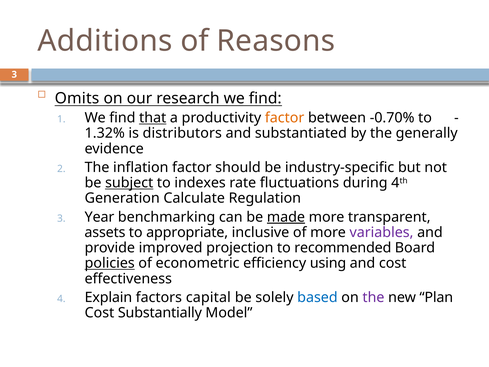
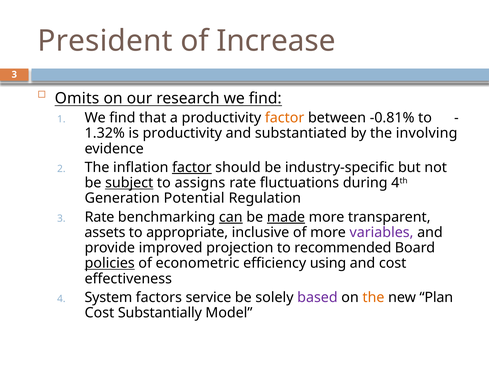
Additions: Additions -> President (105, 41)
Reasons: Reasons -> Increase (276, 41)
that underline: present -> none (153, 118)
-0.70%: -0.70% -> -0.81% (392, 118)
is distributors: distributors -> productivity (182, 133)
generally: generally -> involving (427, 133)
factor underline: none -> present (192, 167)
indexes: indexes -> assigns (200, 183)
Calculate: Calculate -> Potential (194, 198)
3 Year: Year -> Rate (100, 217)
can underline: none -> present (231, 217)
Explain: Explain -> System (108, 297)
capital: capital -> service (208, 297)
based colour: blue -> purple (317, 297)
the colour: purple -> orange (373, 297)
